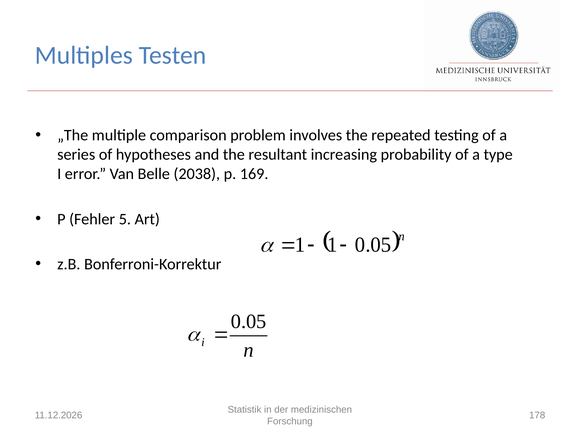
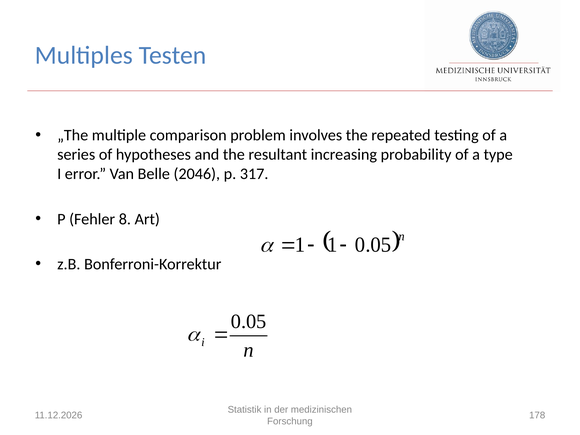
2038: 2038 -> 2046 (197, 174)
169: 169 -> 317 (254, 174)
5: 5 -> 8 (125, 219)
